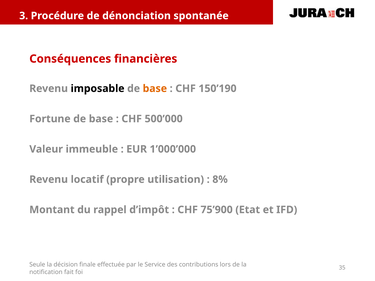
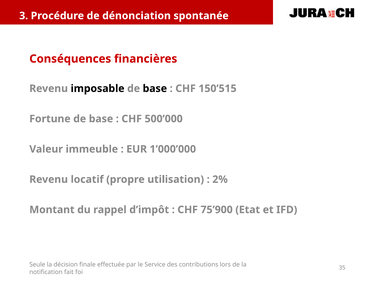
base colour: orange -> black (155, 89)
150’190: 150’190 -> 150’515 (218, 89)
8%: 8% -> 2% (220, 180)
